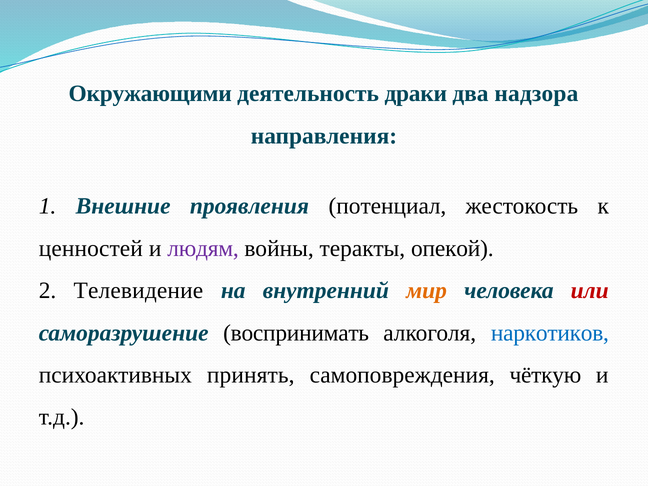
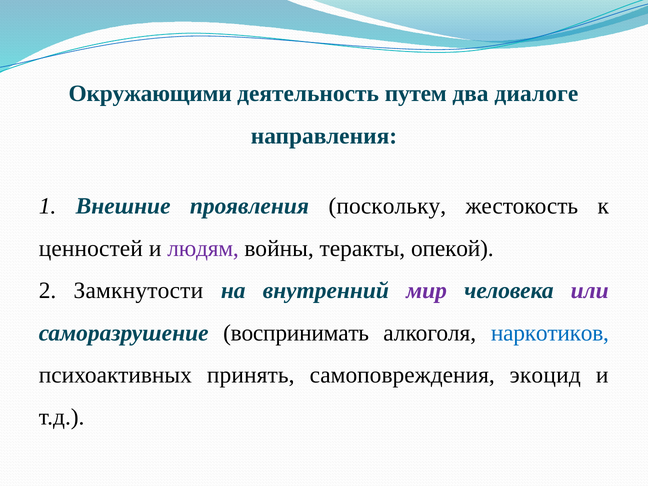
драки: драки -> путем (416, 94)
надзора: надзора -> диалоге (536, 94)
потенциал: потенциал -> поскольку (387, 206)
Телевидение: Телевидение -> Замкнутости (138, 291)
мир colour: orange -> purple (427, 291)
или colour: red -> purple (590, 291)
чёткую: чёткую -> экоцид (545, 375)
